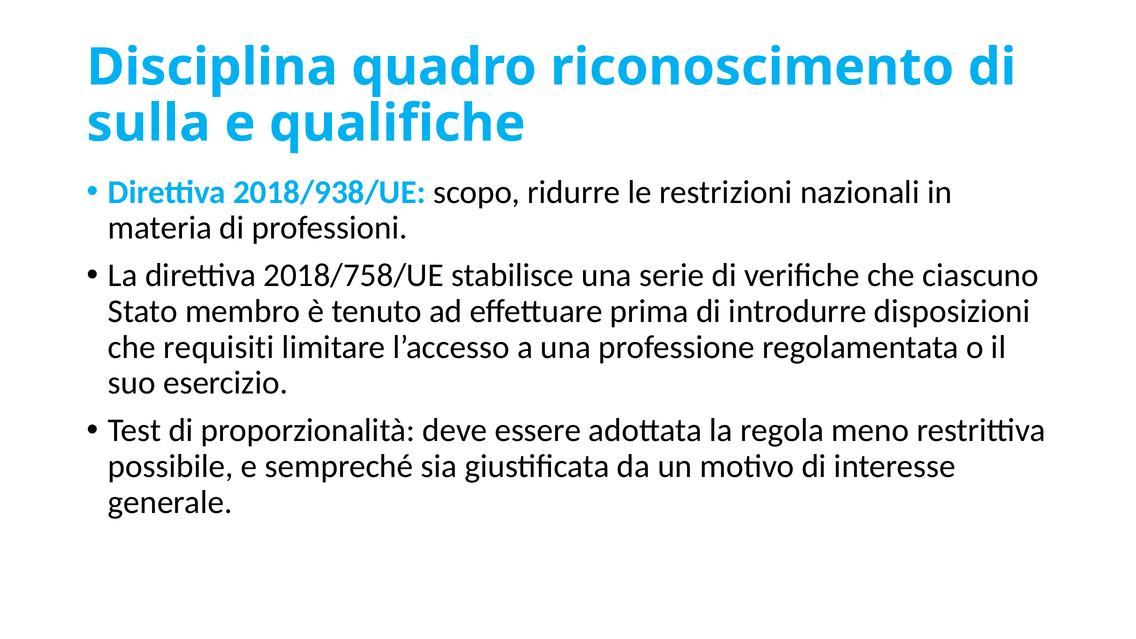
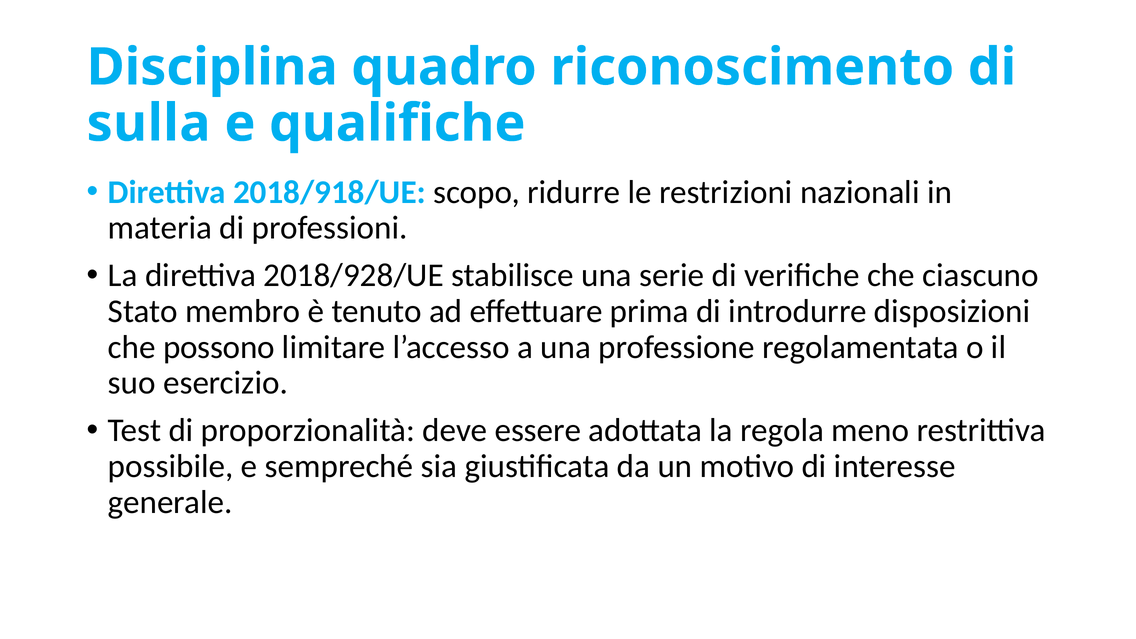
2018/938/UE: 2018/938/UE -> 2018/918/UE (330, 192)
2018/758/UE: 2018/758/UE -> 2018/928/UE (354, 275)
requisiti: requisiti -> possono (219, 347)
